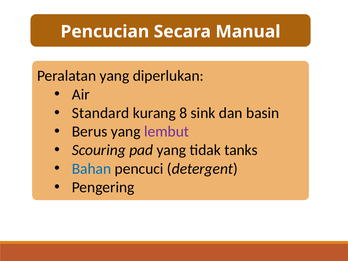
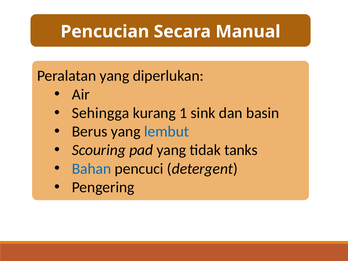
Standard: Standard -> Sehingga (101, 113)
8: 8 -> 1 (183, 113)
lembut colour: purple -> blue (167, 132)
